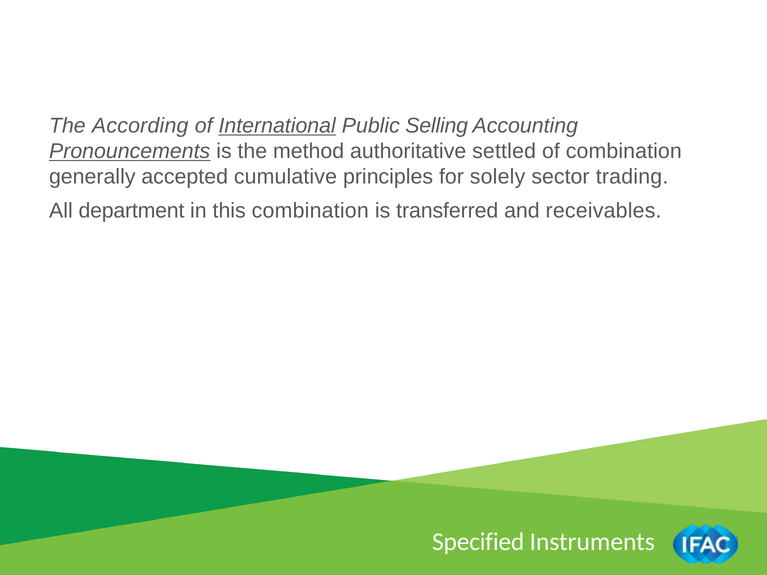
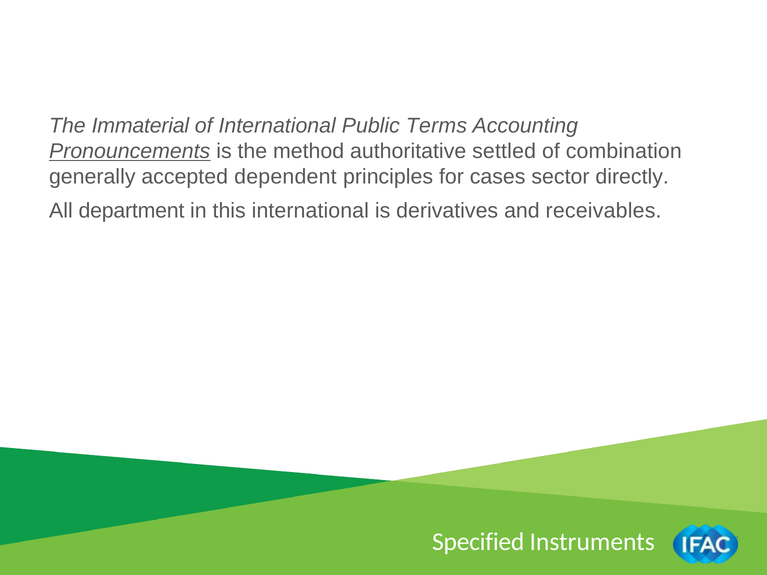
According: According -> Immaterial (140, 126)
International underline: present -> none (277, 126)
Selling: Selling -> Terms (436, 126)
cumulative: cumulative -> dependent (285, 177)
solely: solely -> cases (498, 177)
trading: trading -> directly (632, 177)
this combination: combination -> international (310, 211)
transferred: transferred -> derivatives (447, 211)
